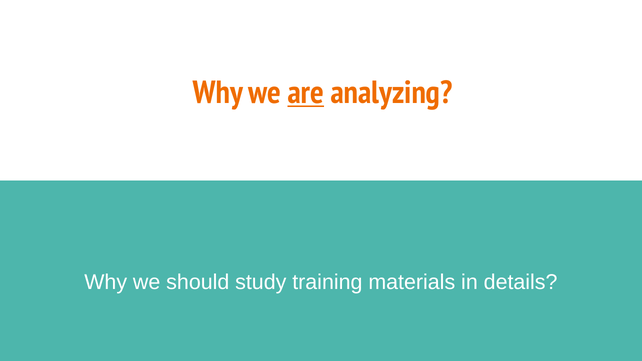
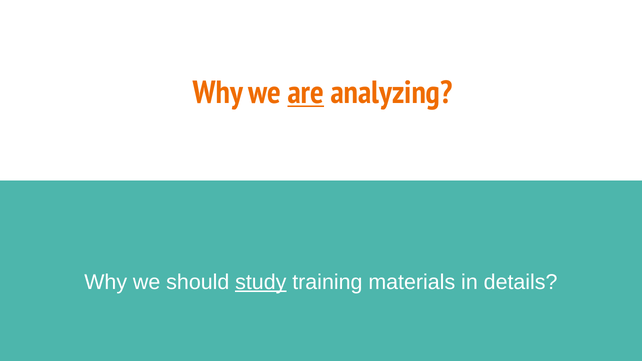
study underline: none -> present (261, 282)
